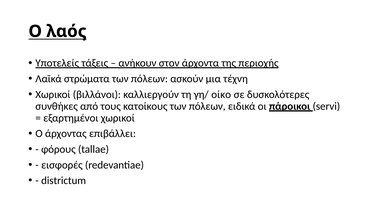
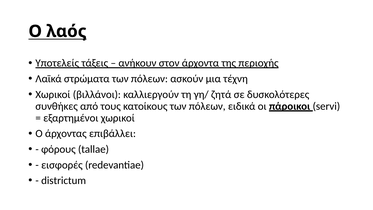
οίκο: οίκο -> ζητά (221, 94)
